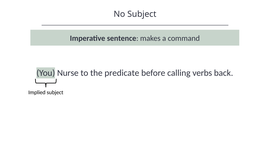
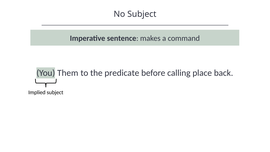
Nurse: Nurse -> Them (68, 73)
verbs: verbs -> place (202, 73)
